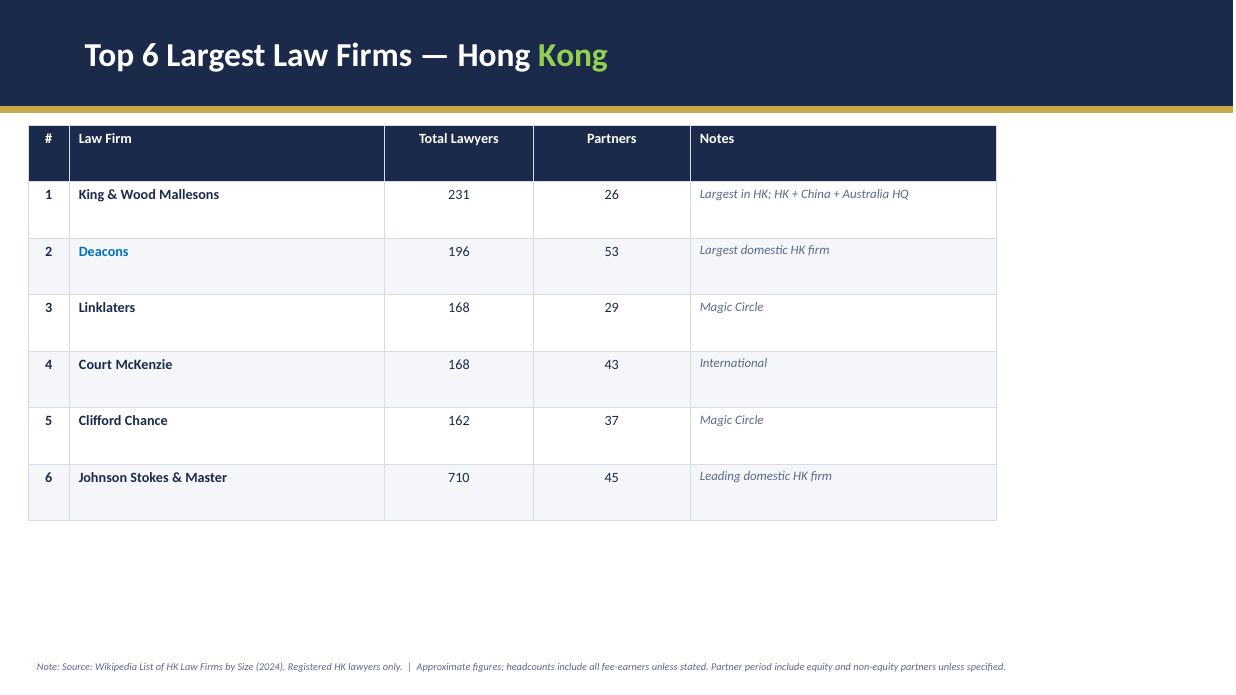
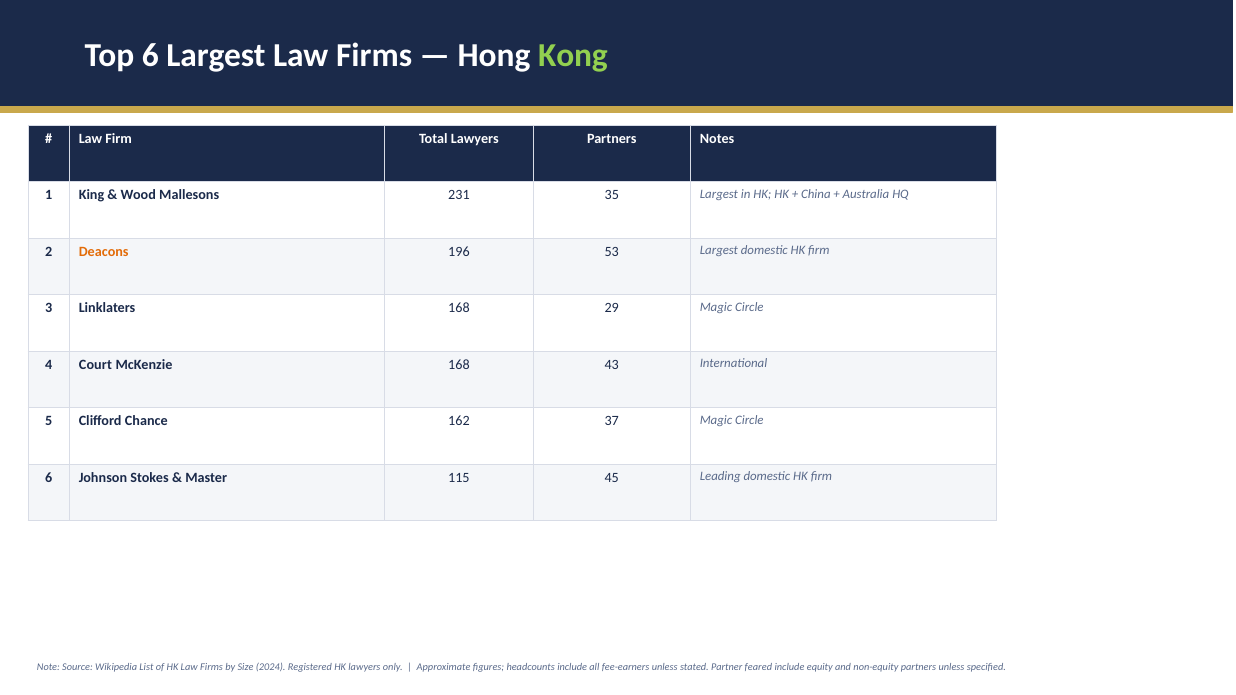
26: 26 -> 35 (612, 195)
Deacons colour: blue -> orange (104, 252)
710: 710 -> 115 (459, 478)
period: period -> feared (758, 667)
